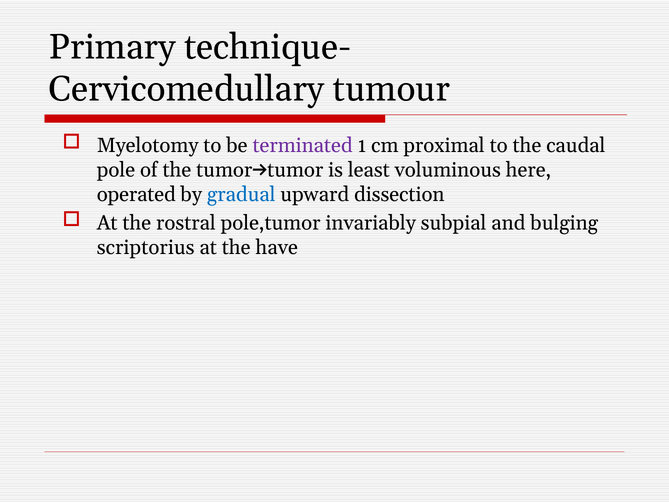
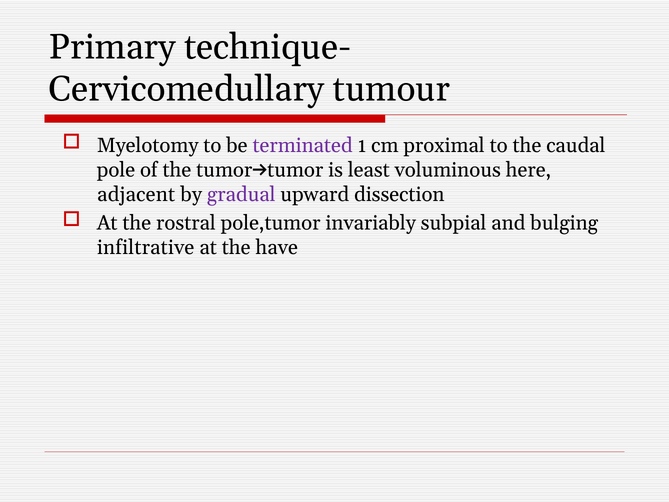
operated: operated -> adjacent (136, 194)
gradual colour: blue -> purple (241, 194)
scriptorius: scriptorius -> infiltrative (146, 247)
